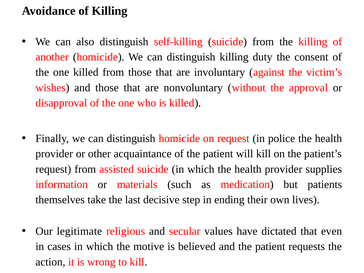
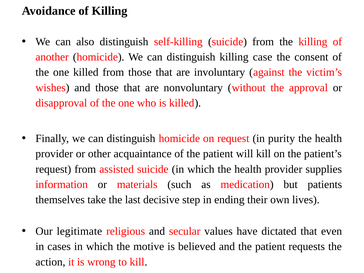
duty: duty -> case (263, 57)
police: police -> purity (282, 138)
